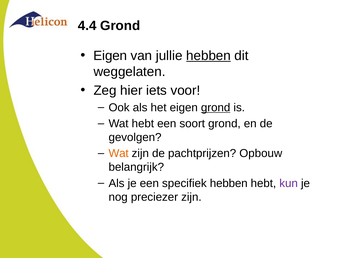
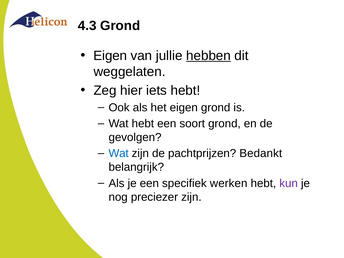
4.4: 4.4 -> 4.3 (87, 26)
iets voor: voor -> hebt (185, 91)
grond underline: present -> none (216, 108)
Wat colour: orange -> blue (119, 153)
Opbouw: Opbouw -> Bedankt (261, 153)
specifiek hebben: hebben -> werken (229, 183)
